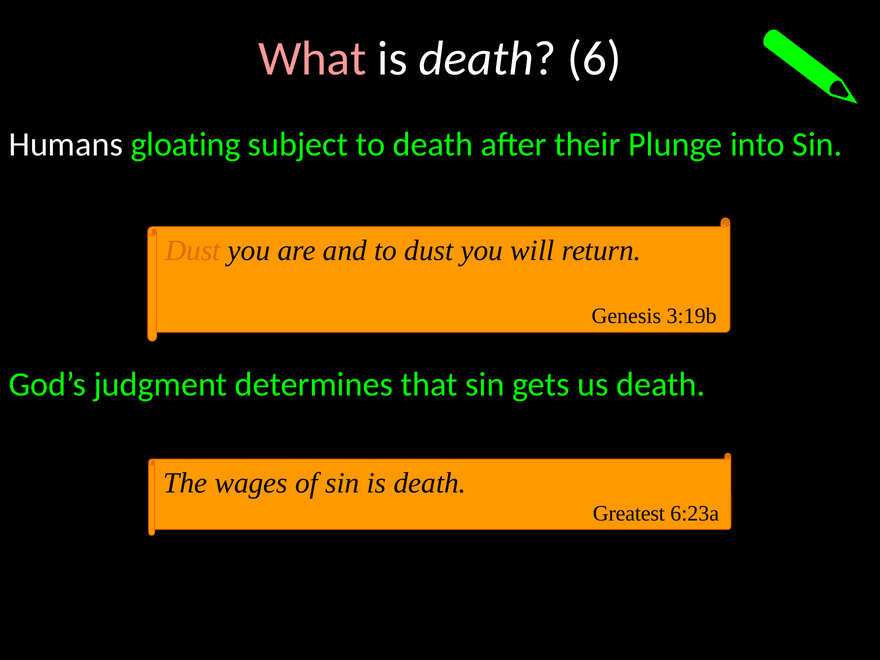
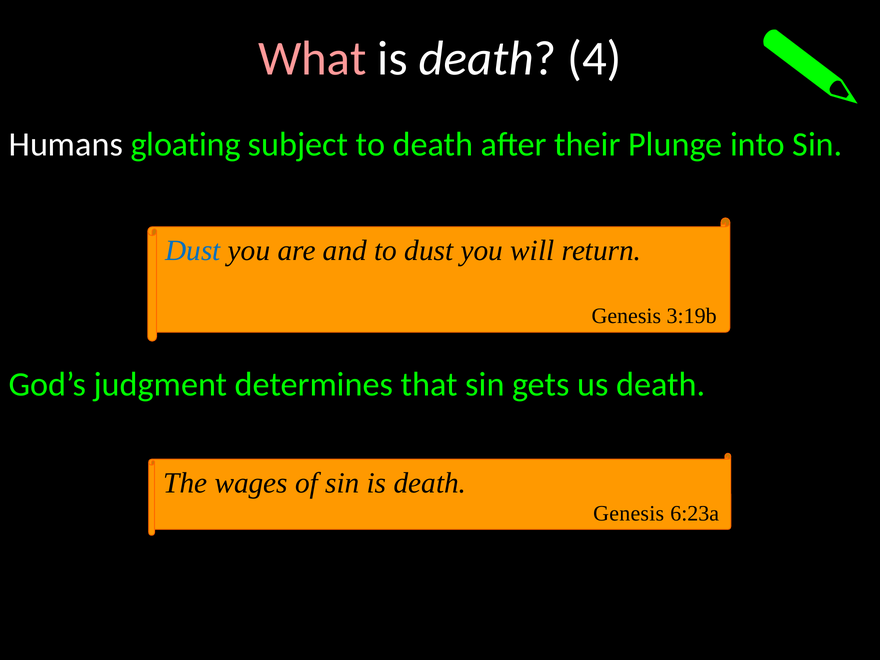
6: 6 -> 4 (595, 58)
Dust colour: orange -> blue (193, 251)
Greatest: Greatest -> Genesis (629, 513)
